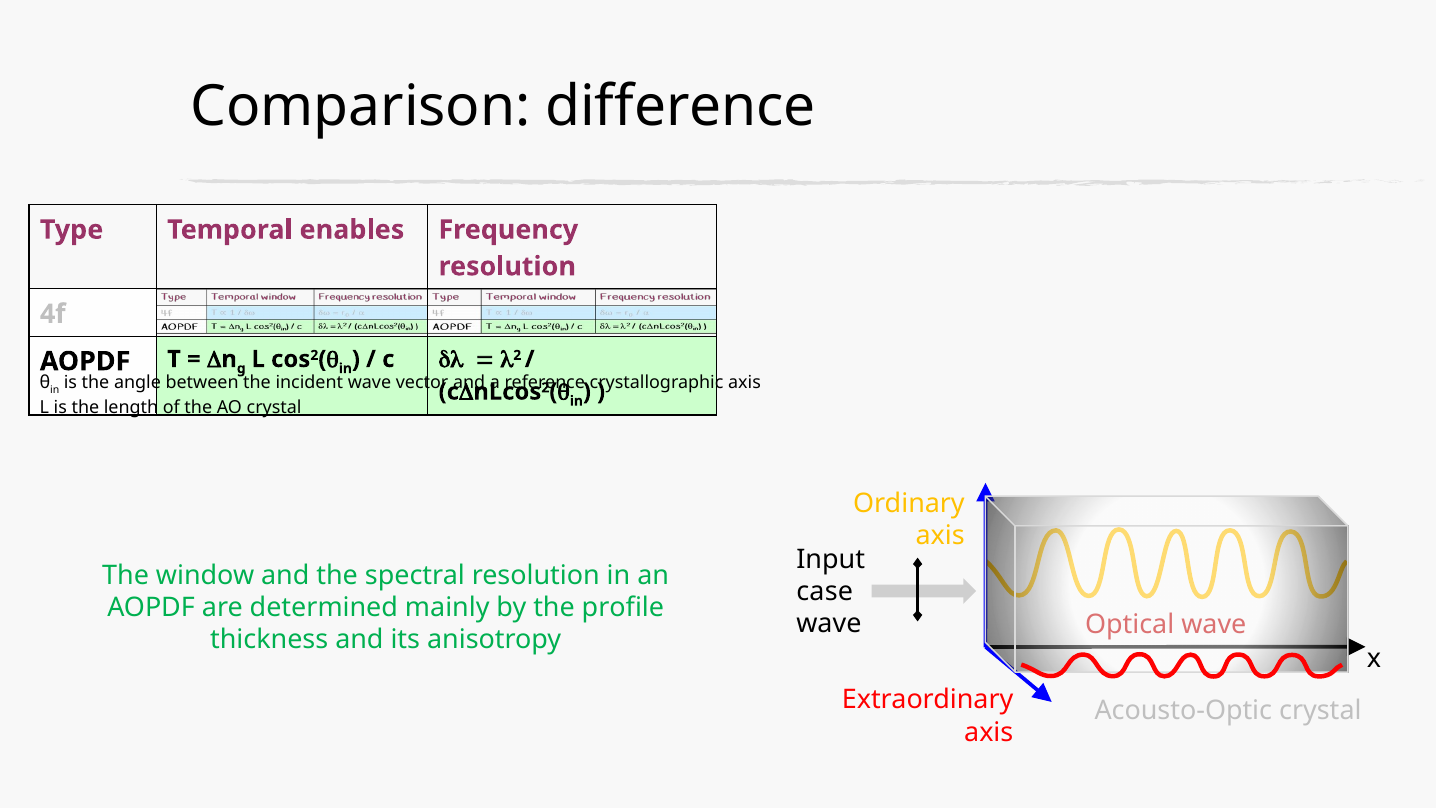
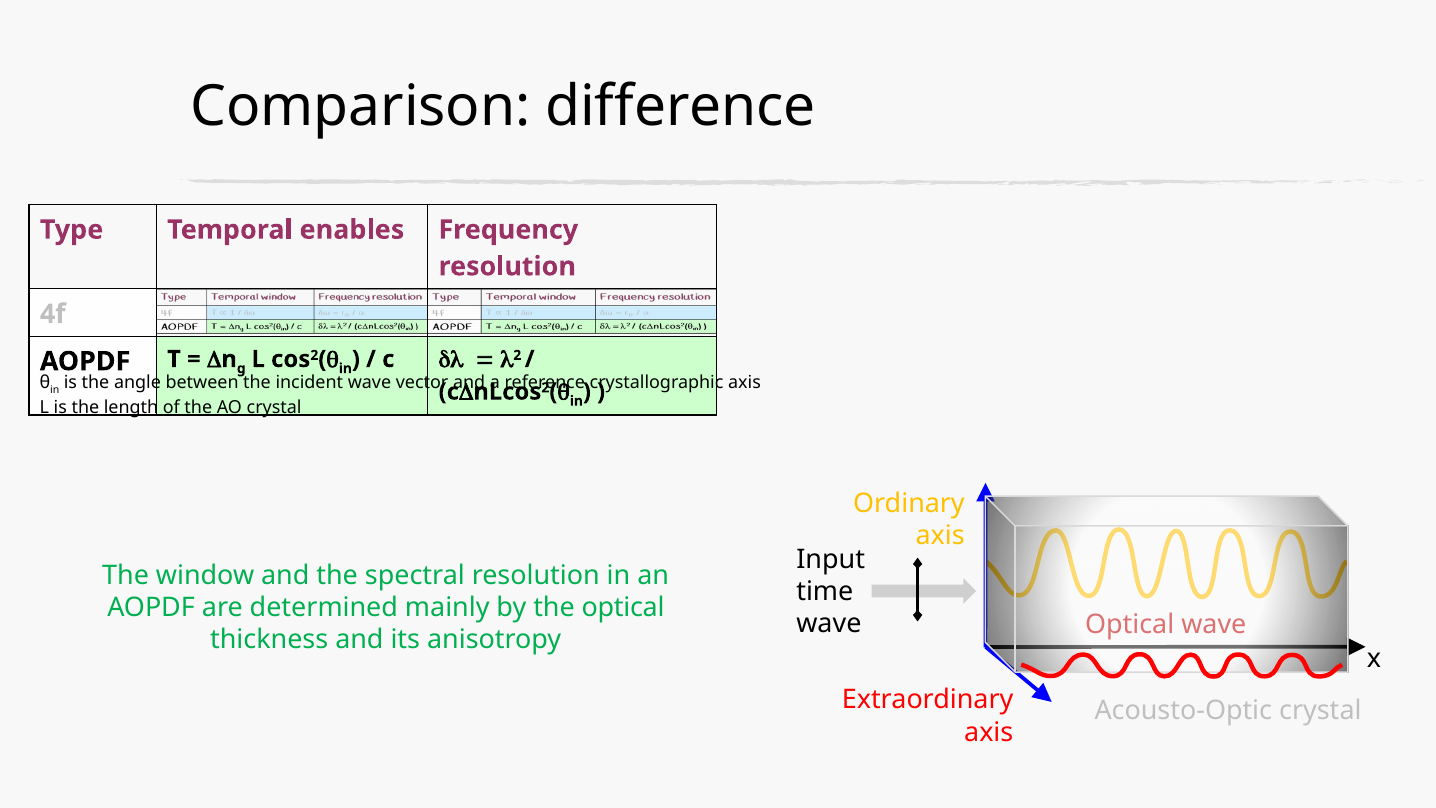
case: case -> time (825, 592)
the profile: profile -> optical (623, 608)
